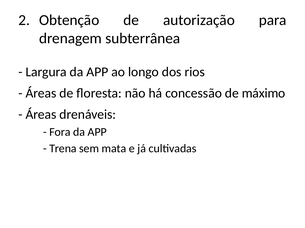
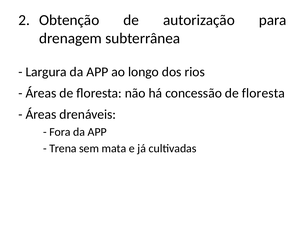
concessão de máximo: máximo -> floresta (263, 93)
